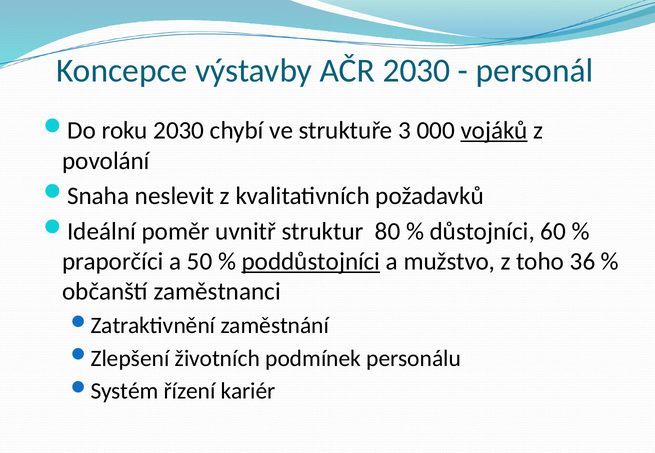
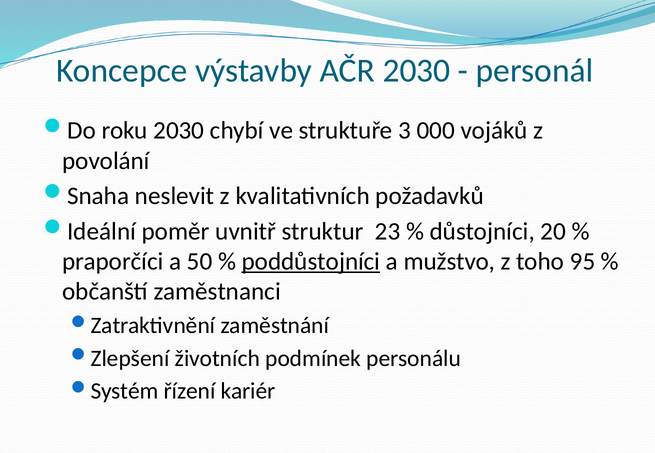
vojáků underline: present -> none (494, 131)
80: 80 -> 23 (388, 231)
60: 60 -> 20 (553, 231)
36: 36 -> 95 (583, 262)
